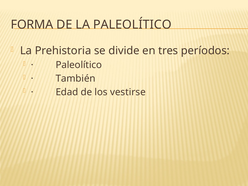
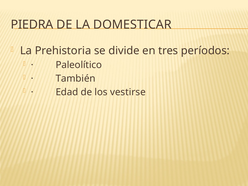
FORMA: FORMA -> PIEDRA (32, 25)
LA PALEOLÍTICO: PALEOLÍTICO -> DOMESTICAR (132, 25)
